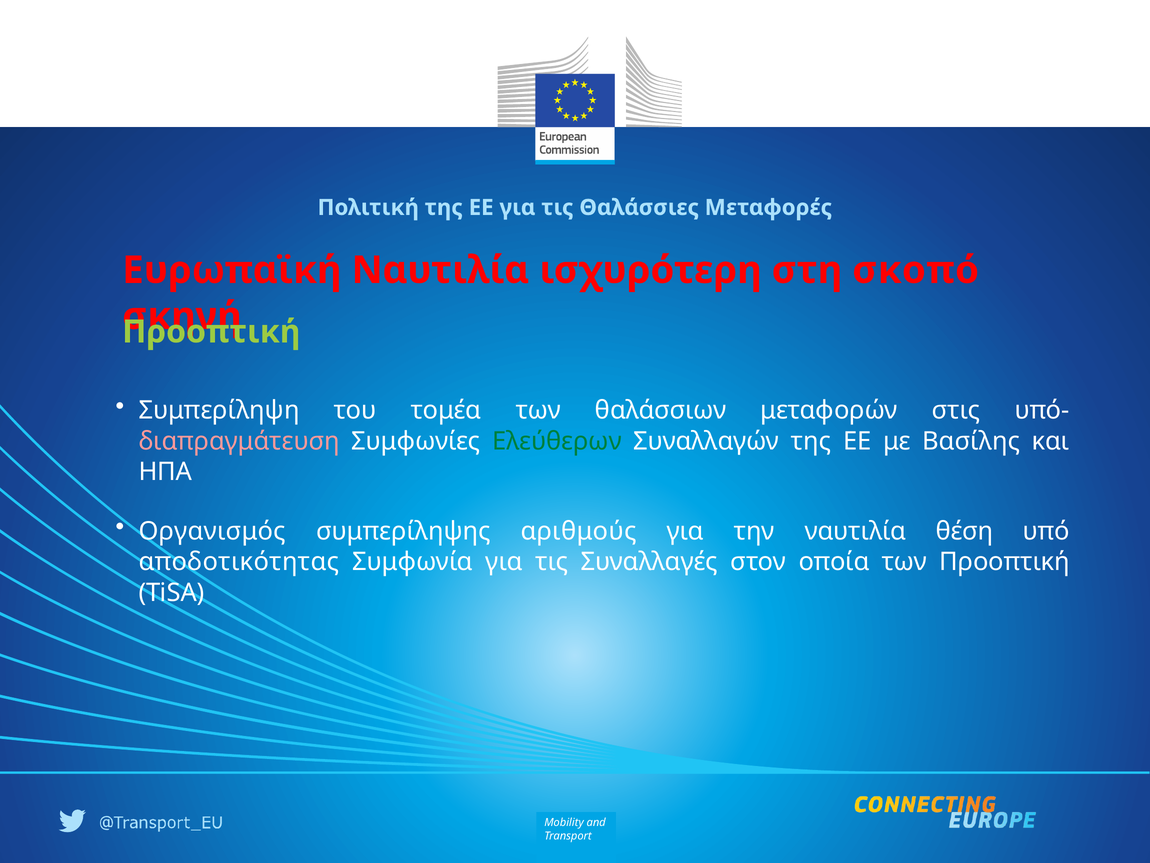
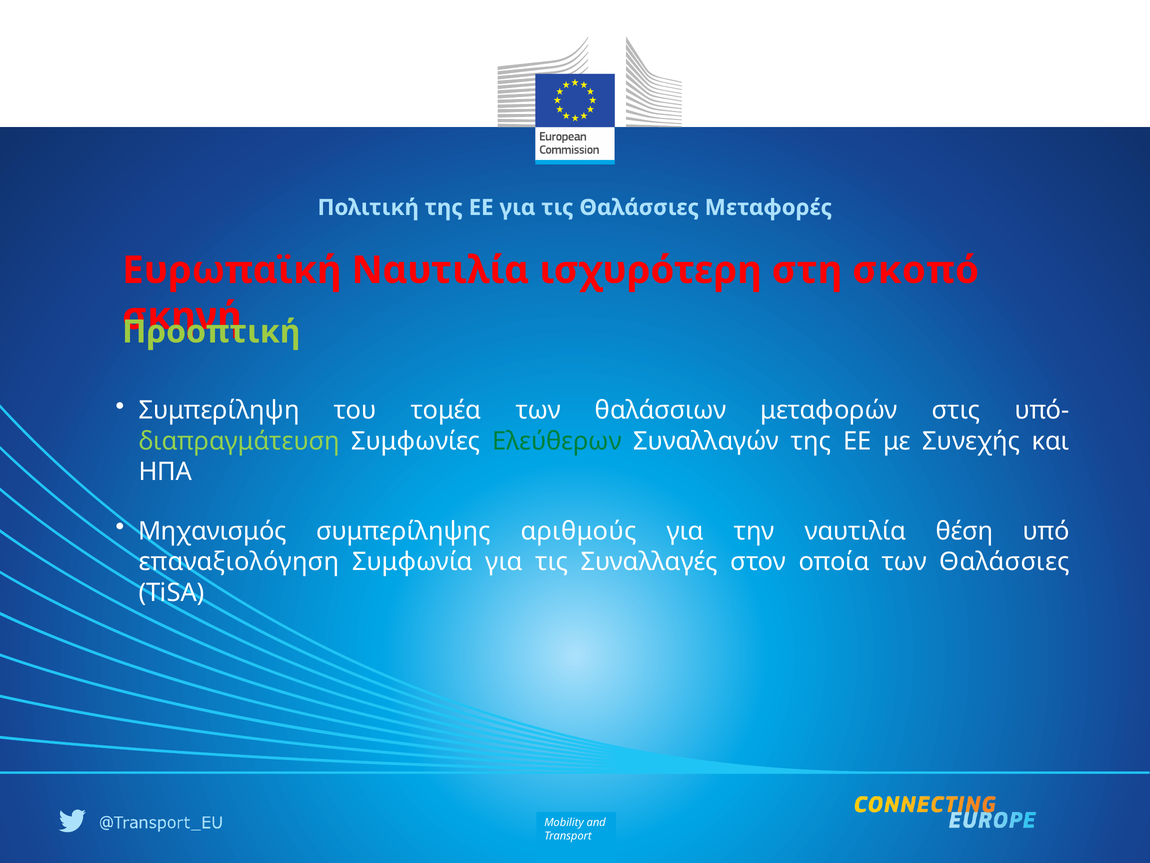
διαπραγμάτευση colour: pink -> light green (239, 441)
Βασίλης: Βασίλης -> Συνεχής (971, 441)
Οργανισμός: Οργανισμός -> Μηχανισμός (212, 531)
αποδοτικότητας: αποδοτικότητας -> επαναξιολόγηση (239, 562)
των Προοπτική: Προοπτική -> Θαλάσσιες (1005, 562)
